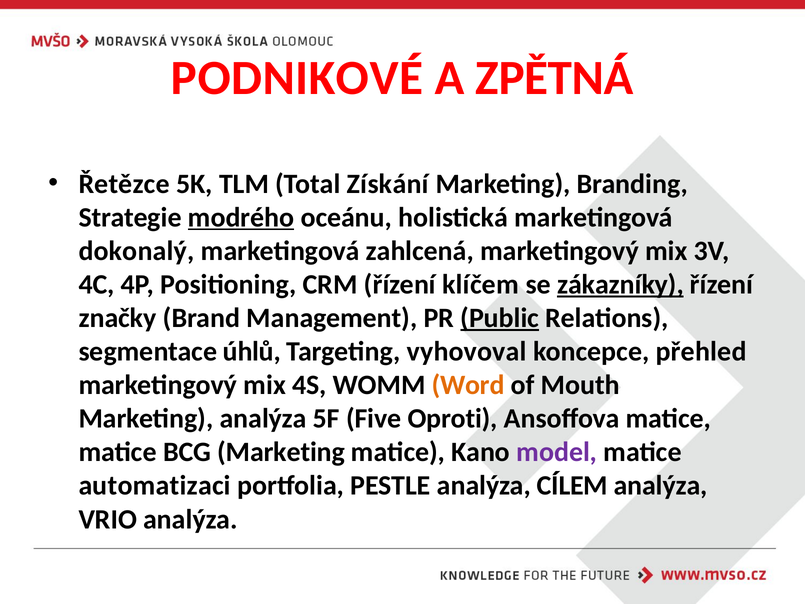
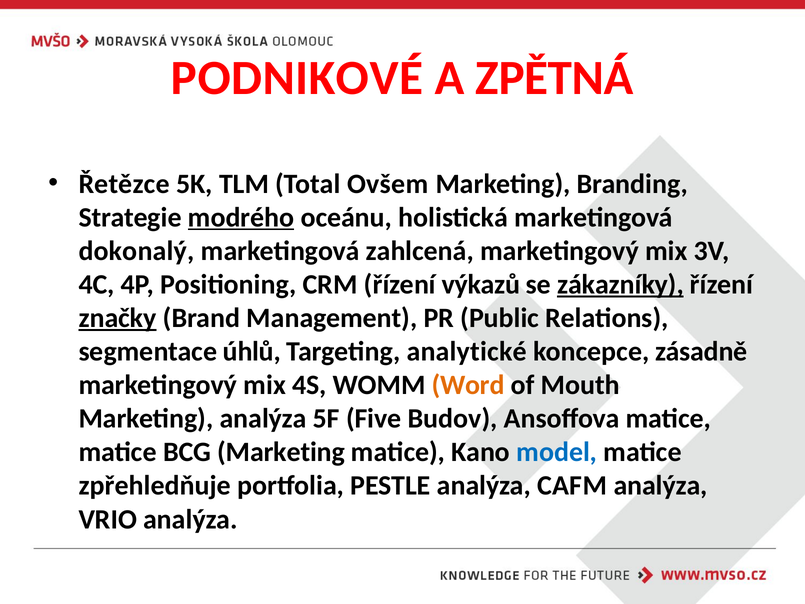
Získání: Získání -> Ovšem (388, 184)
klíčem: klíčem -> výkazů (481, 284)
značky underline: none -> present (118, 318)
Public underline: present -> none (500, 318)
vyhovoval: vyhovoval -> analytické (467, 351)
přehled: přehled -> zásadně (701, 351)
Oproti: Oproti -> Budov (453, 418)
model colour: purple -> blue (557, 452)
automatizaci: automatizaci -> zpřehledňuje (155, 486)
CÍLEM: CÍLEM -> CAFM (572, 486)
